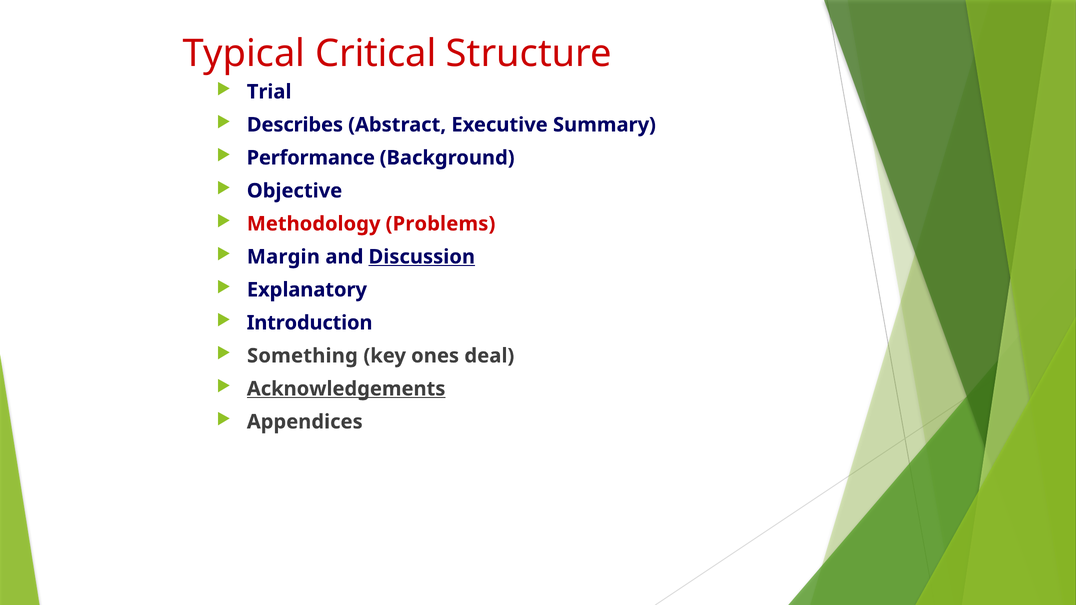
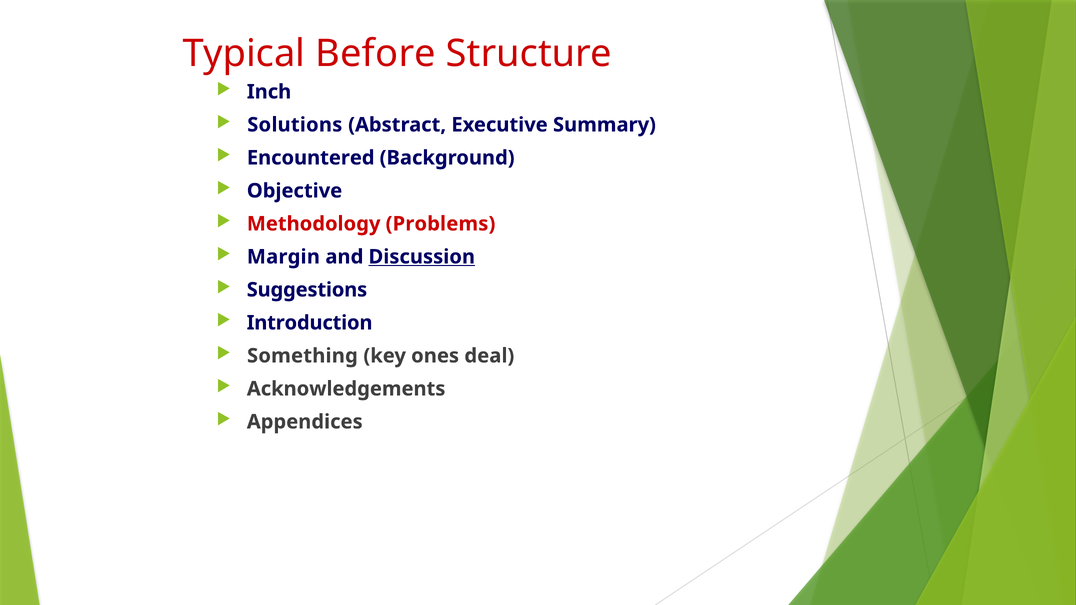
Critical: Critical -> Before (376, 54)
Trial: Trial -> Inch (269, 92)
Describes: Describes -> Solutions (295, 125)
Performance: Performance -> Encountered (311, 158)
Explanatory: Explanatory -> Suggestions (307, 290)
Acknowledgements underline: present -> none (346, 389)
